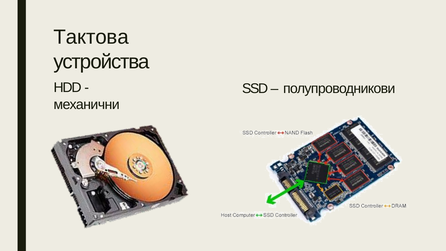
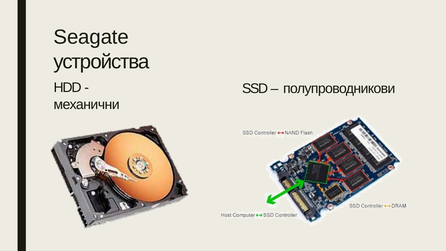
Тактова: Тактова -> Seagate (91, 37)
